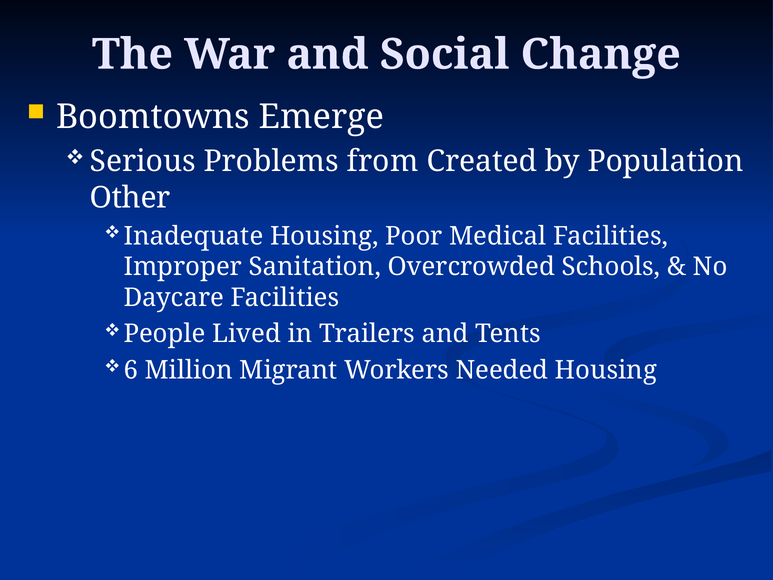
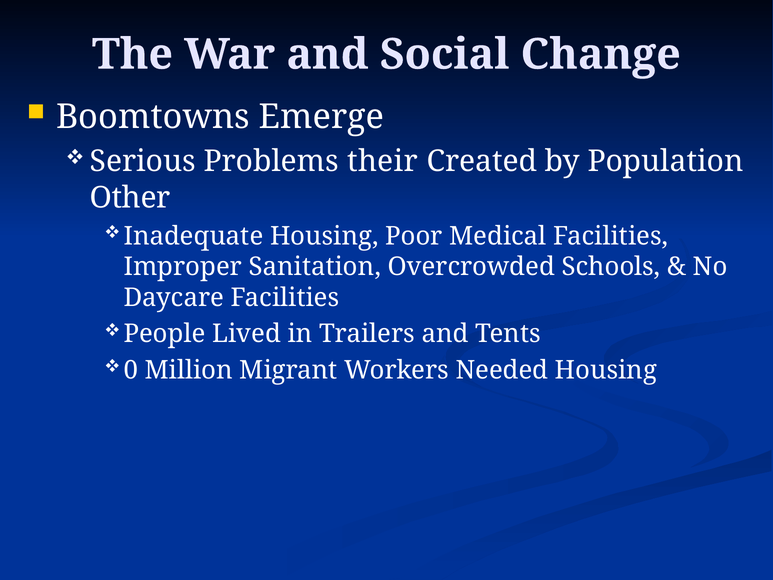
from: from -> their (383, 161)
6: 6 -> 0 (131, 370)
